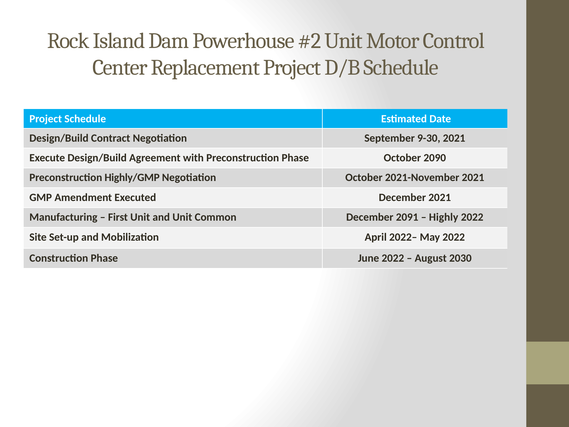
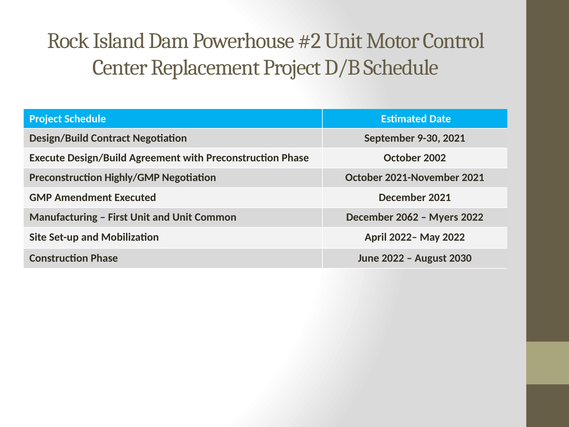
2090: 2090 -> 2002 (435, 158)
2091: 2091 -> 2062 (407, 217)
Highly: Highly -> Myers (444, 217)
